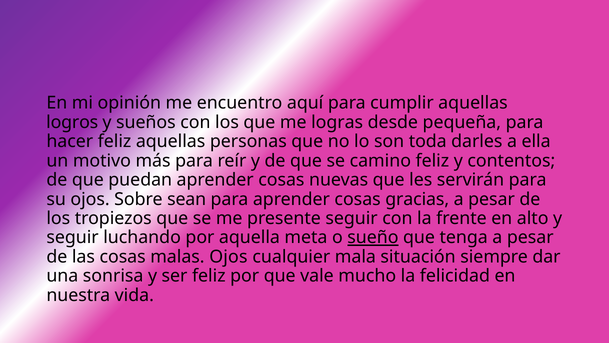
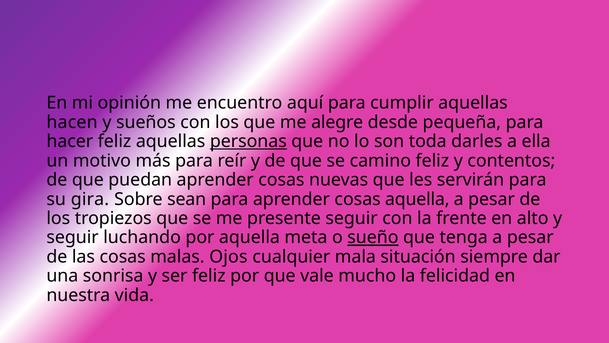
logros: logros -> hacen (72, 122)
logras: logras -> alegre (337, 122)
personas underline: none -> present (248, 141)
su ojos: ojos -> gira (90, 199)
cosas gracias: gracias -> aquella (417, 199)
